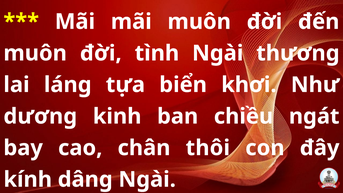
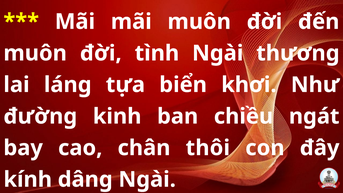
dương: dương -> đường (40, 116)
